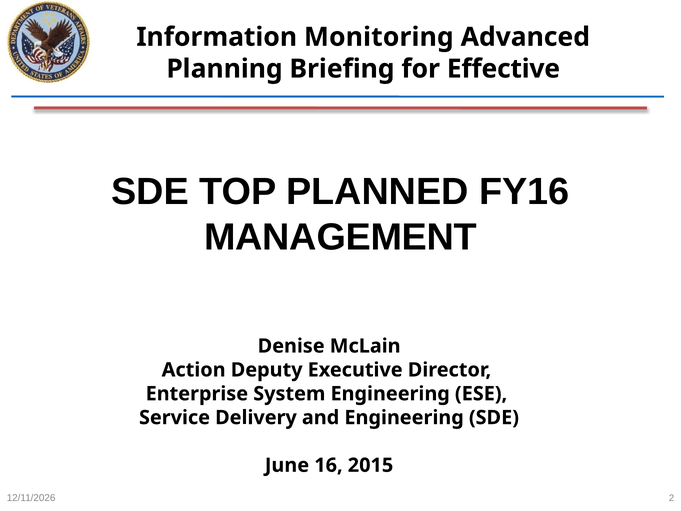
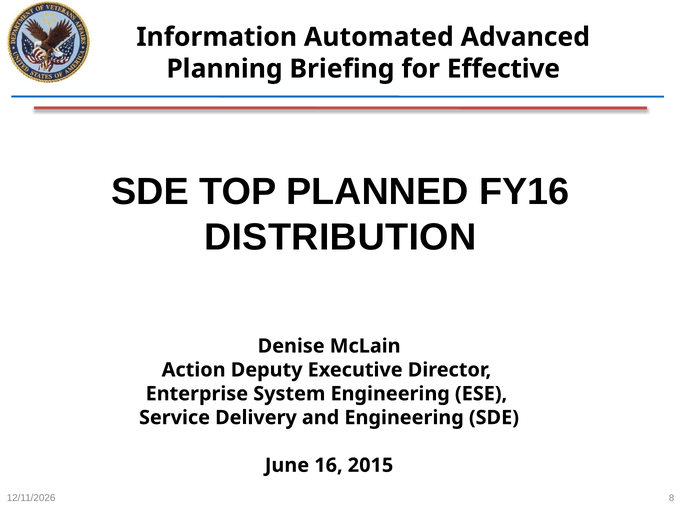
Monitoring: Monitoring -> Automated (379, 37)
MANAGEMENT: MANAGEMENT -> DISTRIBUTION (340, 237)
2: 2 -> 8 (672, 498)
